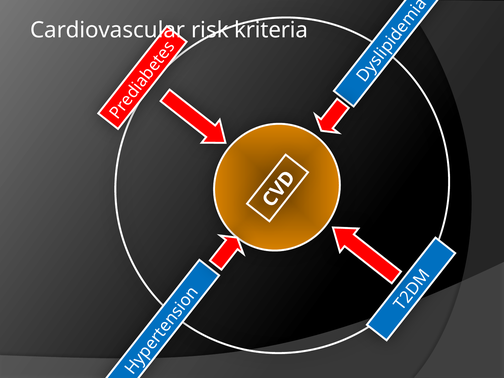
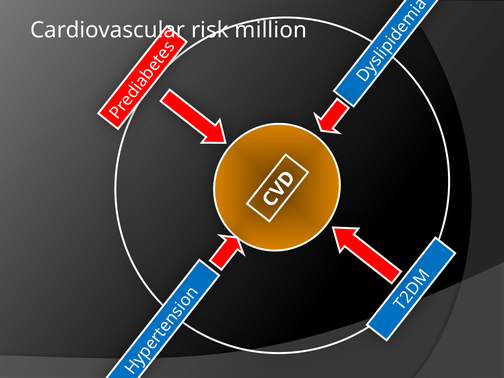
kriteria: kriteria -> million (271, 30)
